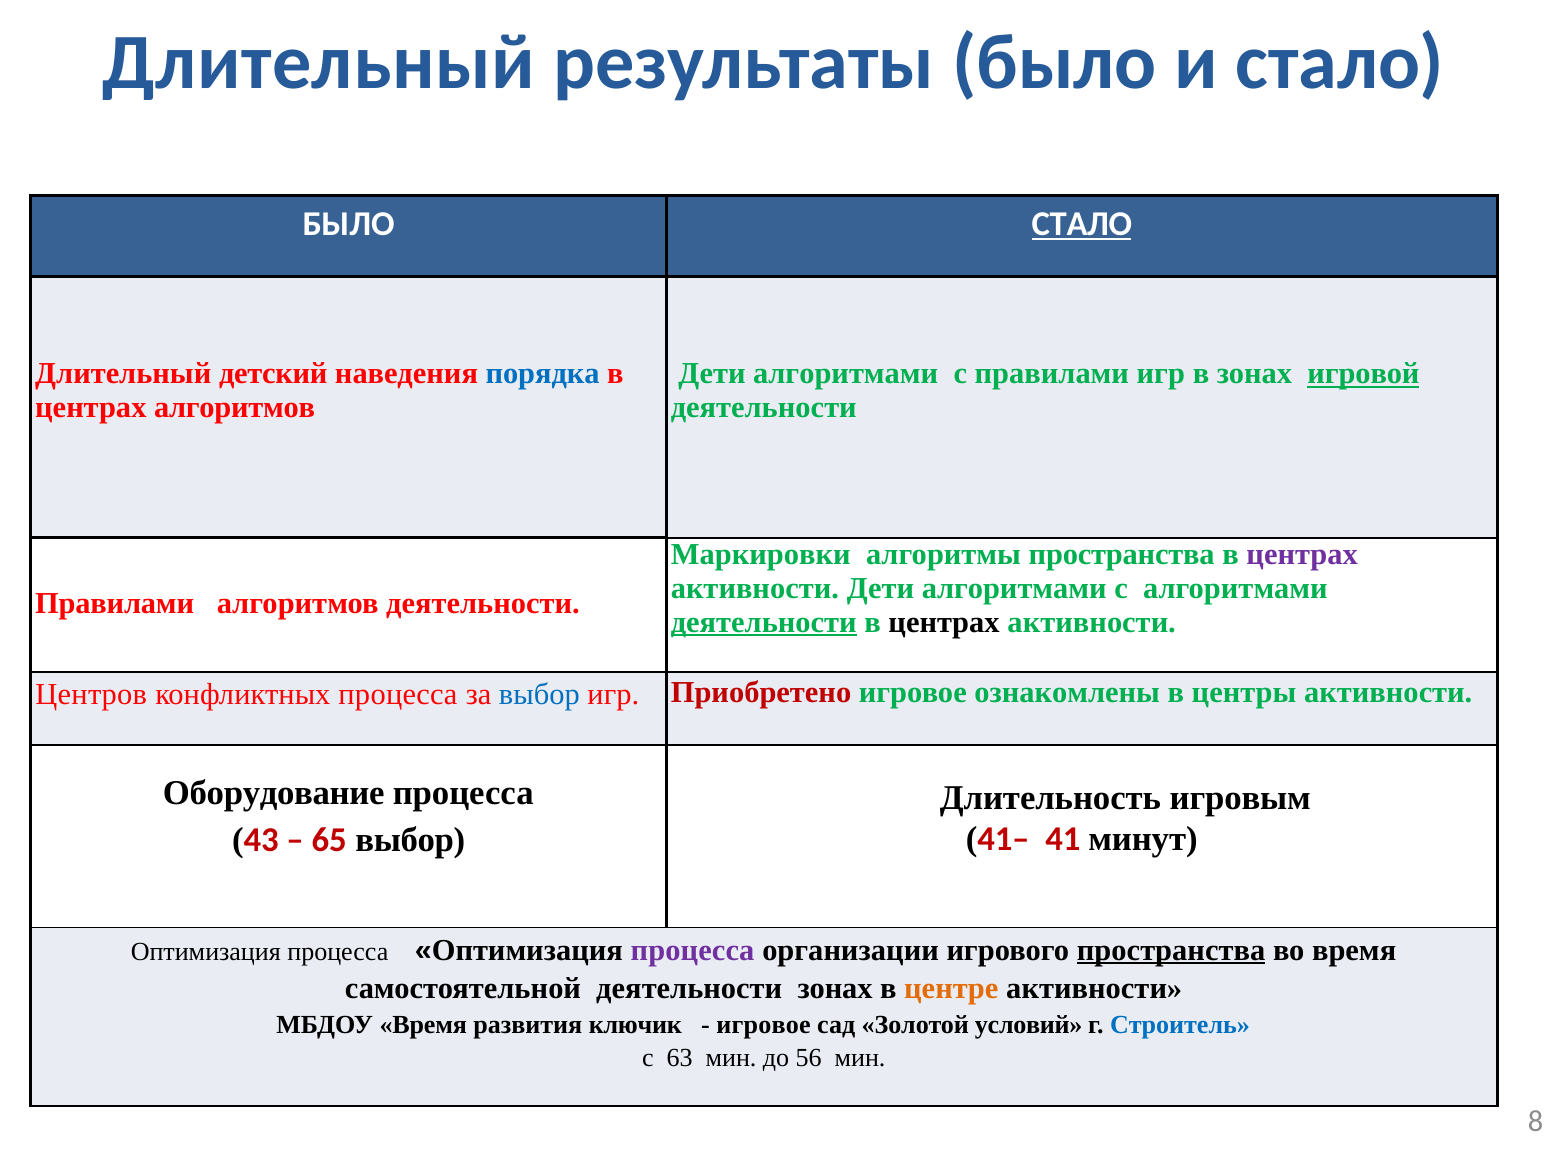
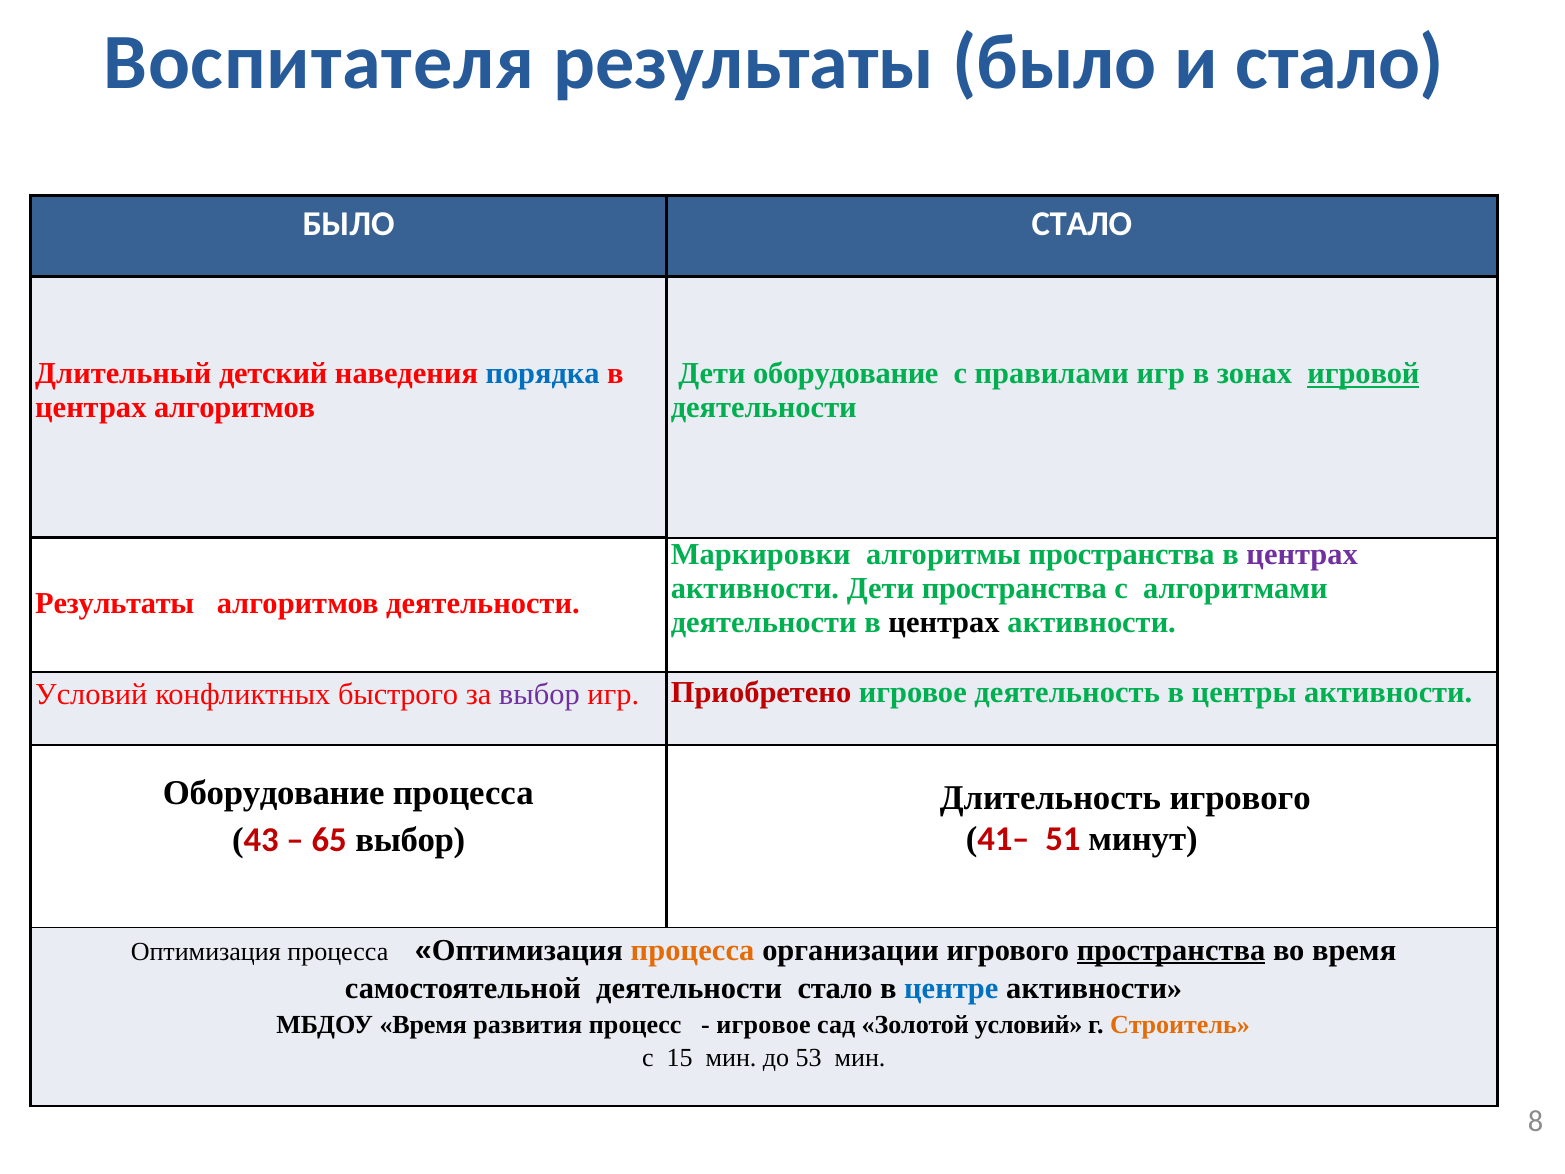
Длительный: Длительный -> Воспитателя (319, 63)
СТАЛО underline: present -> none (1082, 224)
алгоритмами: алгоритмами -> оборудование (846, 374)
активности Дети алгоритмами: алгоритмами -> пространства (1014, 588)
Правилами: Правилами -> Результаты (115, 603)
деятельности underline: present -> none (764, 622)
Центров: Центров -> Условий (91, 694)
конфликтных процесса: процесса -> быстрого (398, 694)
выбор colour: blue -> purple (539, 694)
ознакомлены: ознакомлены -> деятельность (1067, 692)
Длительность игровым: игровым -> игрового (1240, 798)
41: 41 -> 51 (1063, 839)
процесса colour: purple -> orange (693, 950)
деятельности зонах: зонах -> стало (835, 989)
центре colour: orange -> blue (951, 989)
ключик: ключик -> процесс (635, 1024)
Строитель colour: blue -> orange (1180, 1024)
63: 63 -> 15 (680, 1058)
56: 56 -> 53 (809, 1058)
